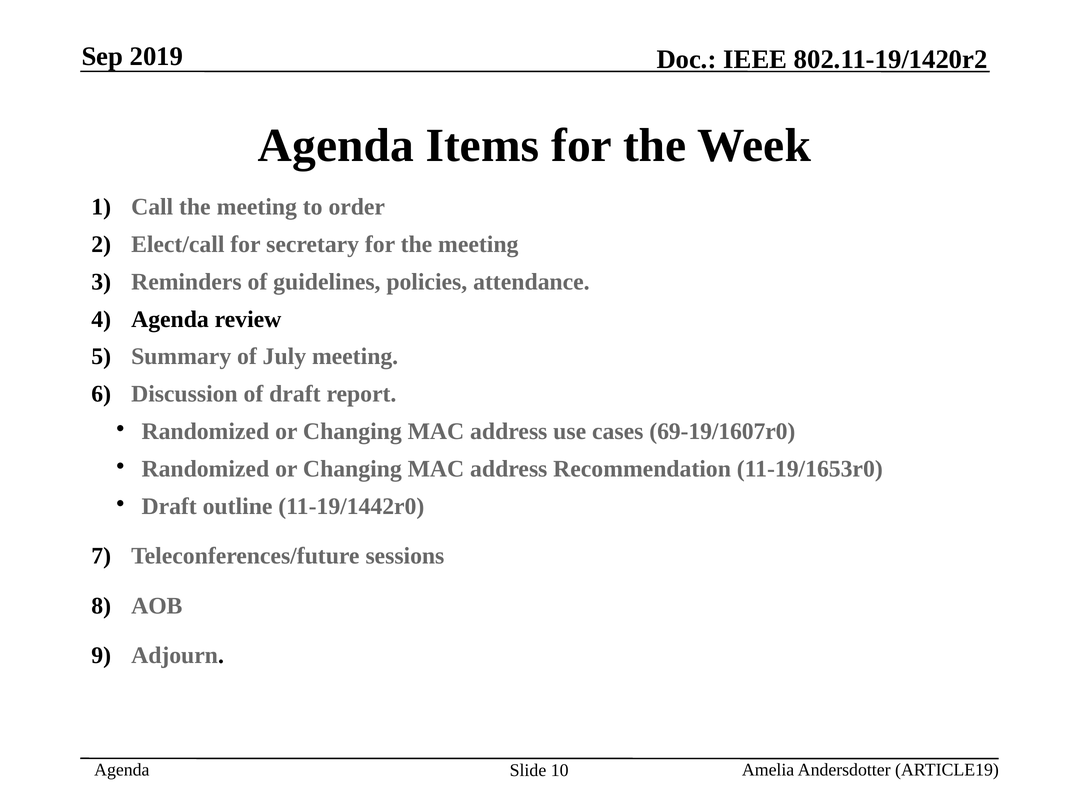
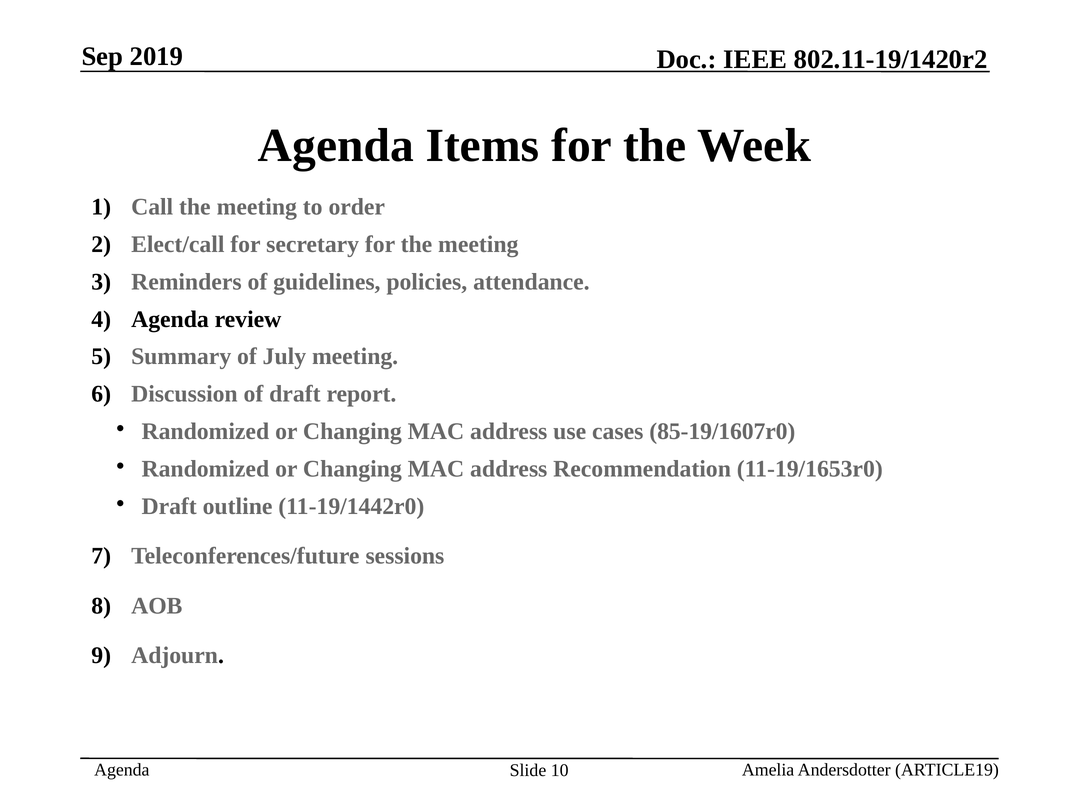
69-19/1607r0: 69-19/1607r0 -> 85-19/1607r0 (722, 431)
